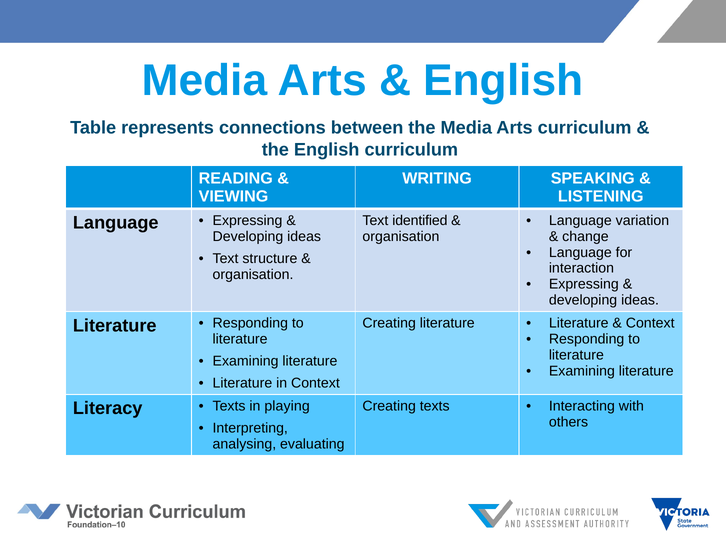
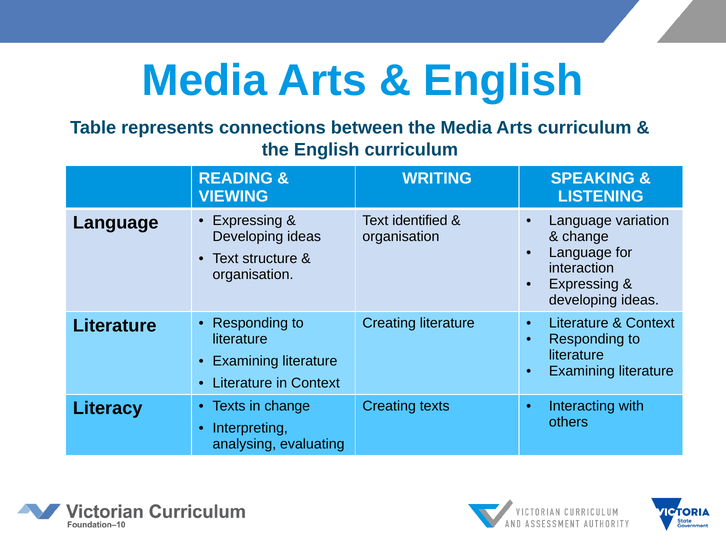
in playing: playing -> change (287, 406)
